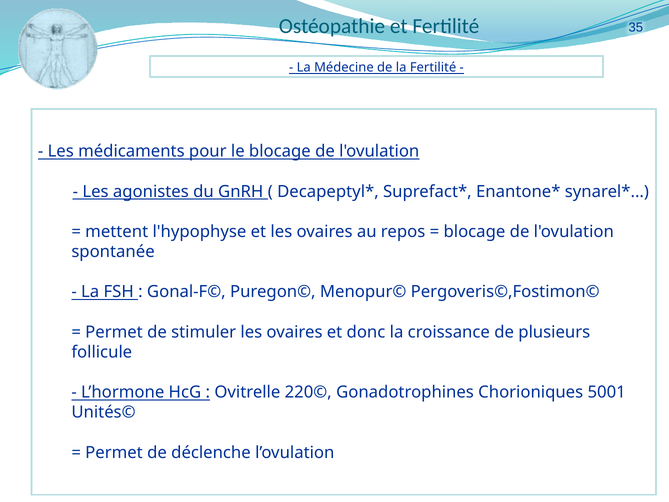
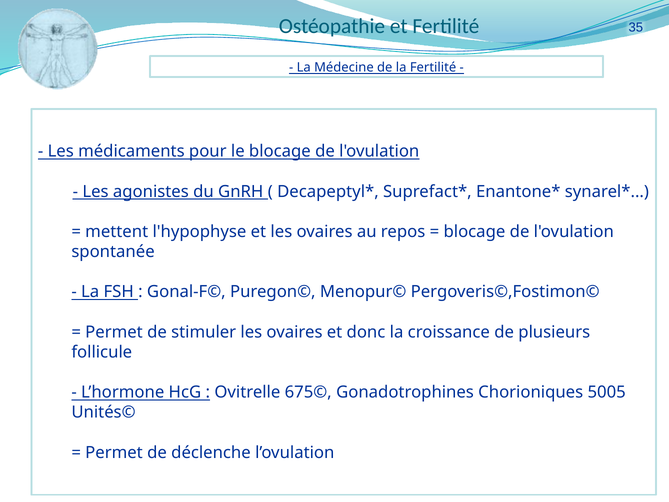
220©: 220© -> 675© (308, 392)
5001: 5001 -> 5005 (607, 392)
